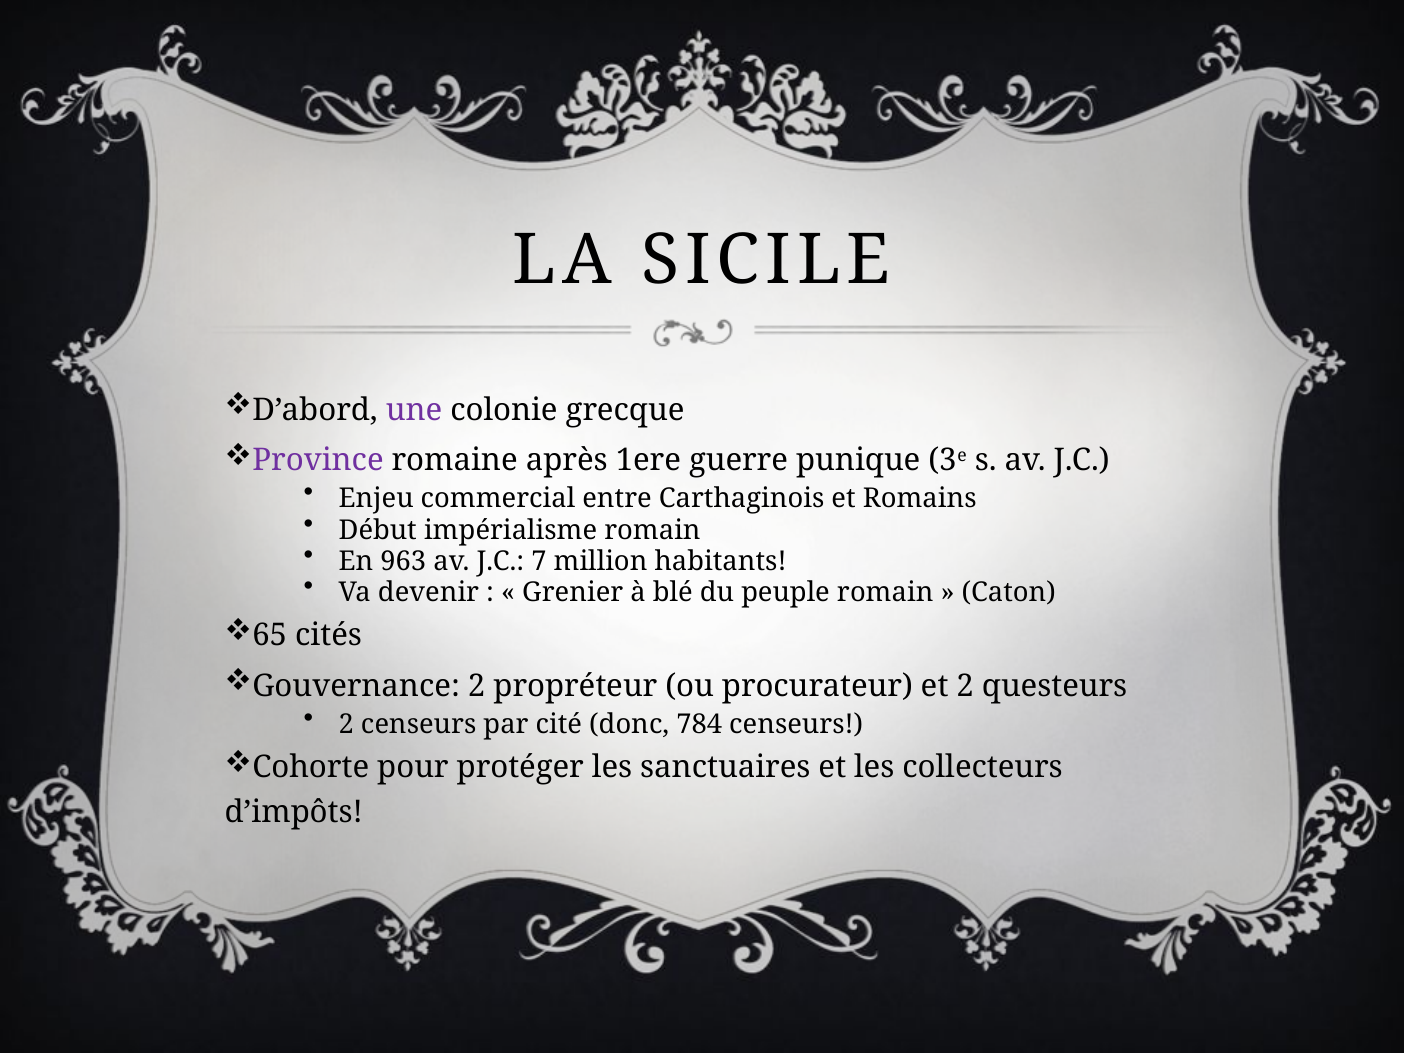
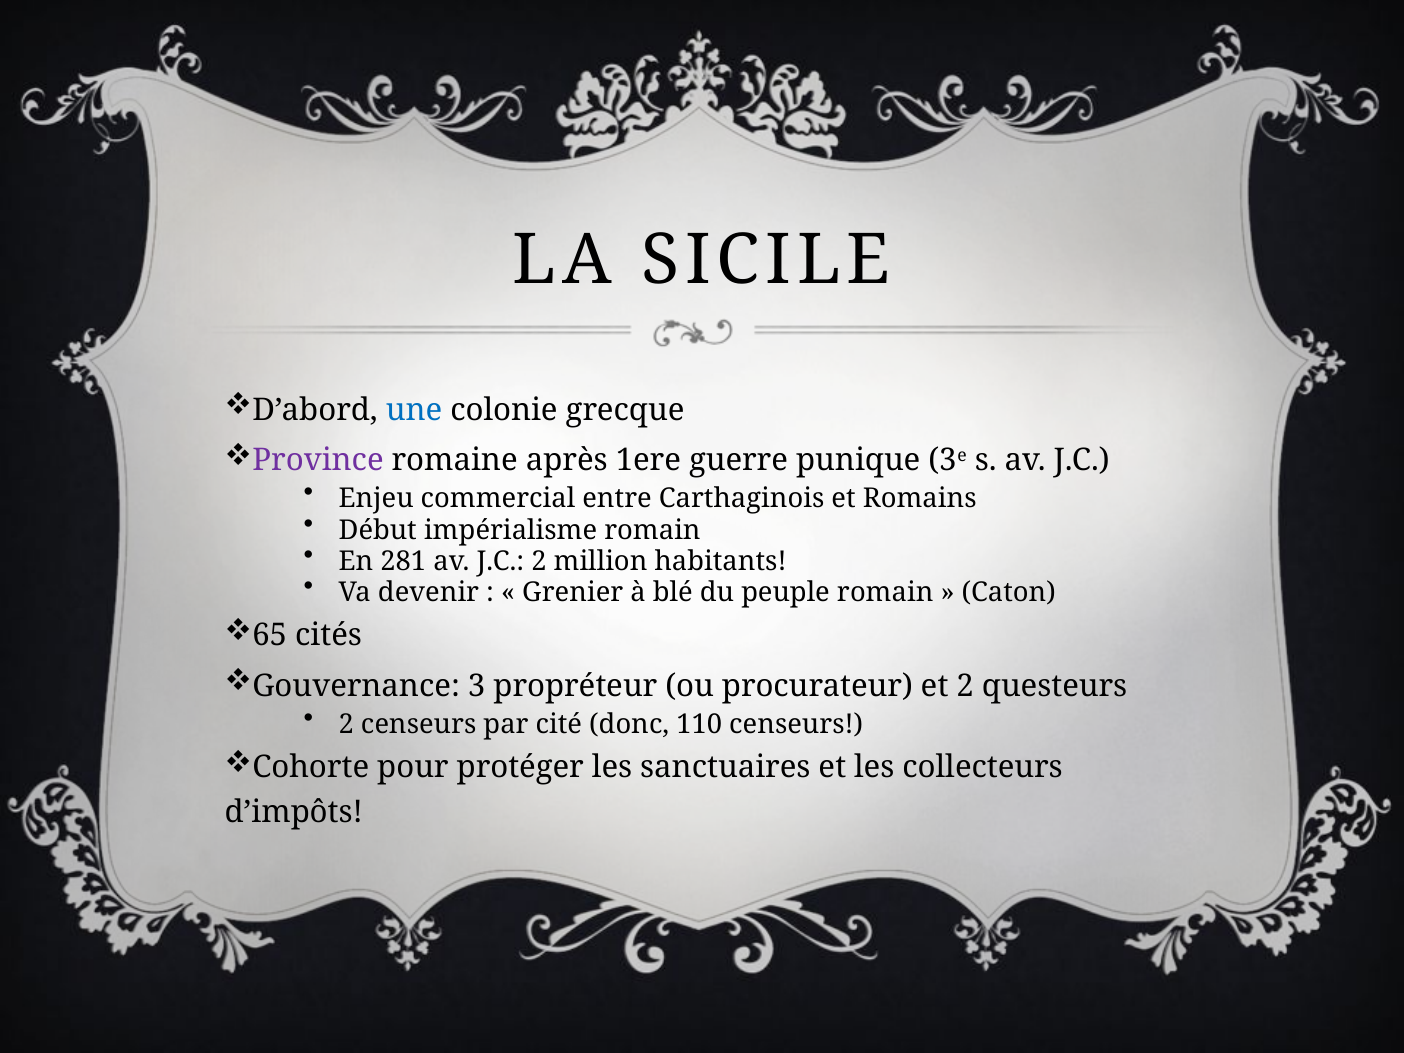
une colour: purple -> blue (414, 410)
963: 963 -> 281 (403, 561)
J.C 7: 7 -> 2 (539, 561)
Gouvernance 2: 2 -> 3 (477, 686)
784: 784 -> 110 (699, 725)
